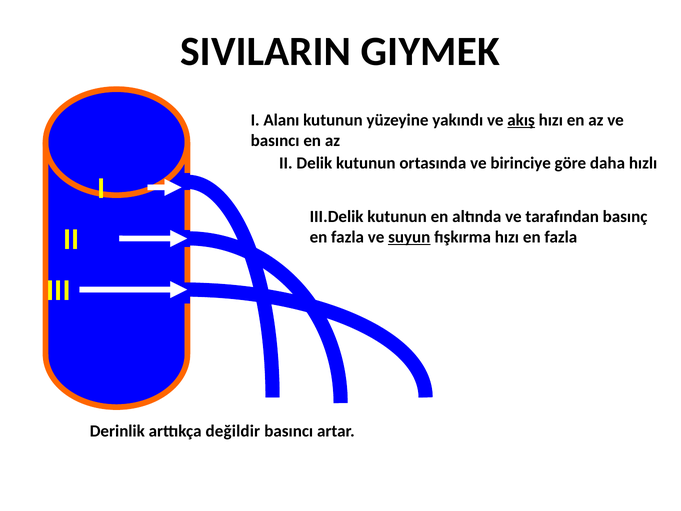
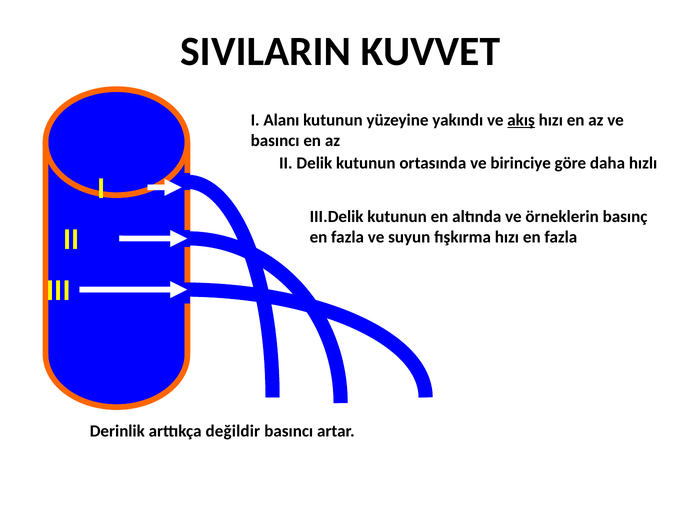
GIYMEK: GIYMEK -> KUVVET (430, 52)
tarafından: tarafından -> örneklerin (562, 216)
suyun underline: present -> none (409, 237)
